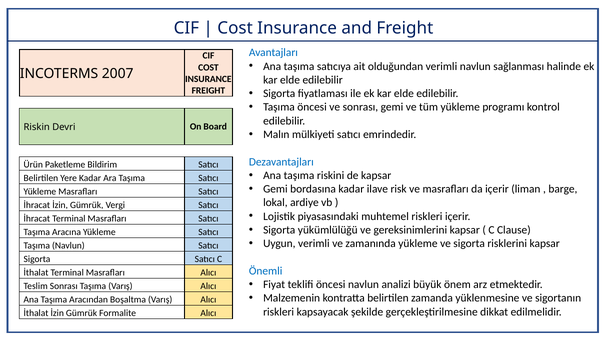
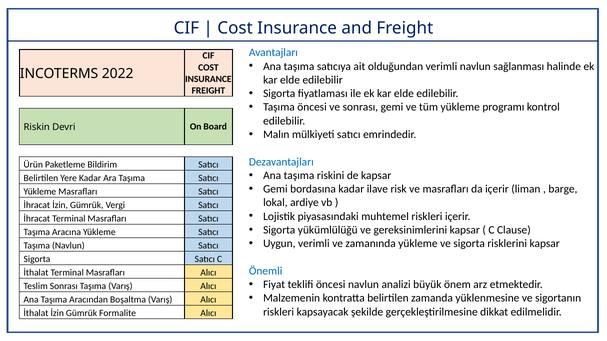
2007: 2007 -> 2022 (118, 74)
